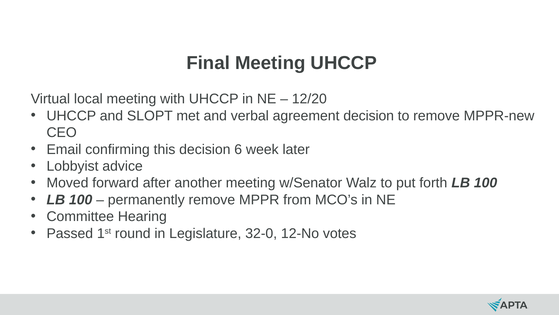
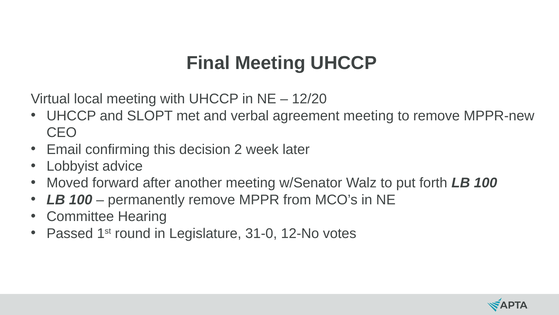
agreement decision: decision -> meeting (369, 116)
6: 6 -> 2 (238, 149)
32-0: 32-0 -> 31-0 (261, 233)
